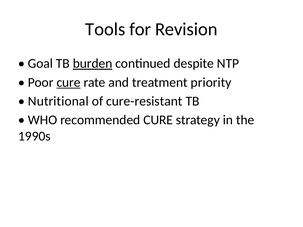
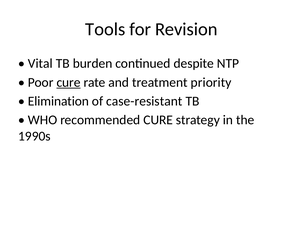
Goal: Goal -> Vital (40, 64)
burden underline: present -> none (93, 64)
Nutritional: Nutritional -> Elimination (58, 101)
cure-resistant: cure-resistant -> case-resistant (144, 101)
